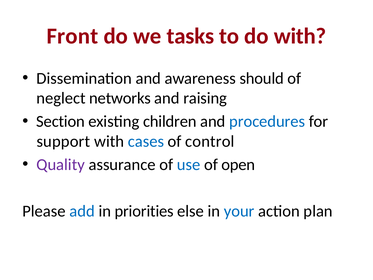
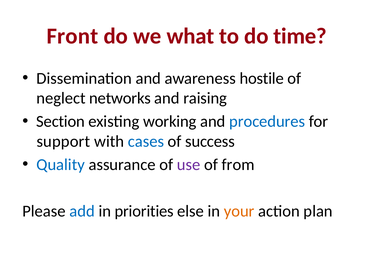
tasks: tasks -> what (190, 36)
do with: with -> time (300, 36)
should: should -> hostile (262, 78)
children: children -> working (170, 121)
control: control -> success (210, 141)
Quality colour: purple -> blue (61, 164)
use colour: blue -> purple (189, 164)
open: open -> from (238, 164)
your colour: blue -> orange (239, 211)
